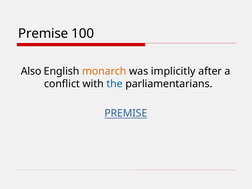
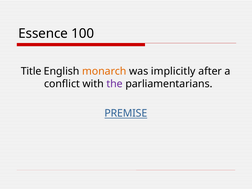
Premise: Premise -> Essence (43, 34)
Also: Also -> Title (31, 71)
the colour: blue -> purple (115, 84)
